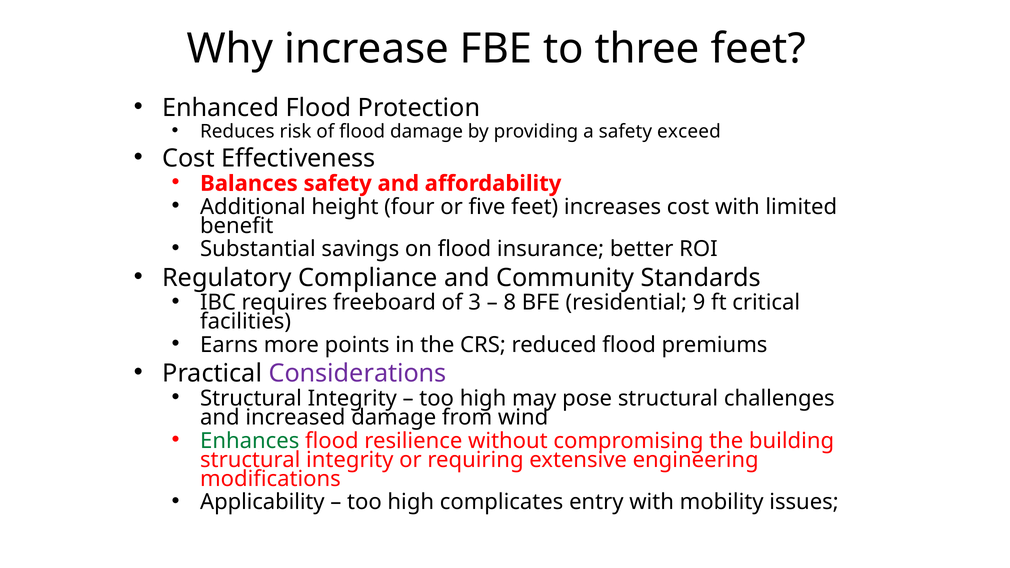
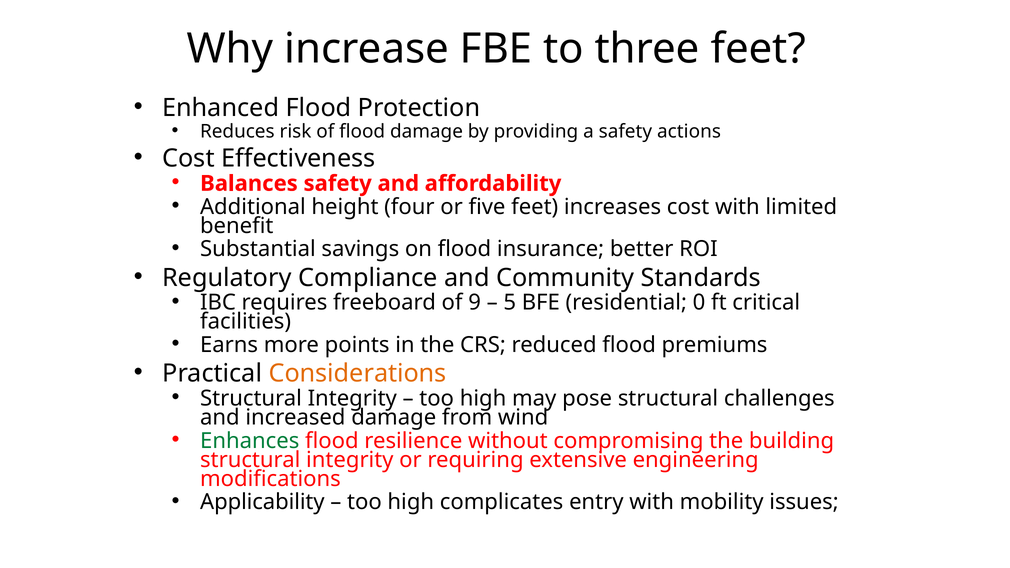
exceed: exceed -> actions (689, 132)
3: 3 -> 9 (475, 303)
8: 8 -> 5 (510, 303)
9: 9 -> 0 (699, 303)
Considerations colour: purple -> orange (358, 374)
